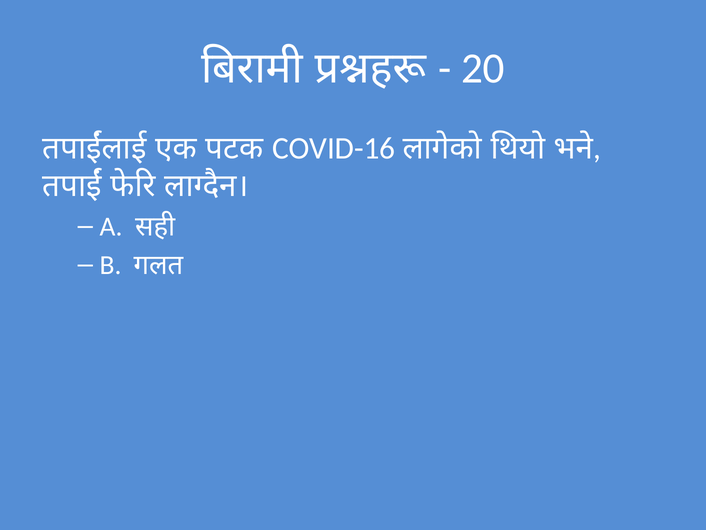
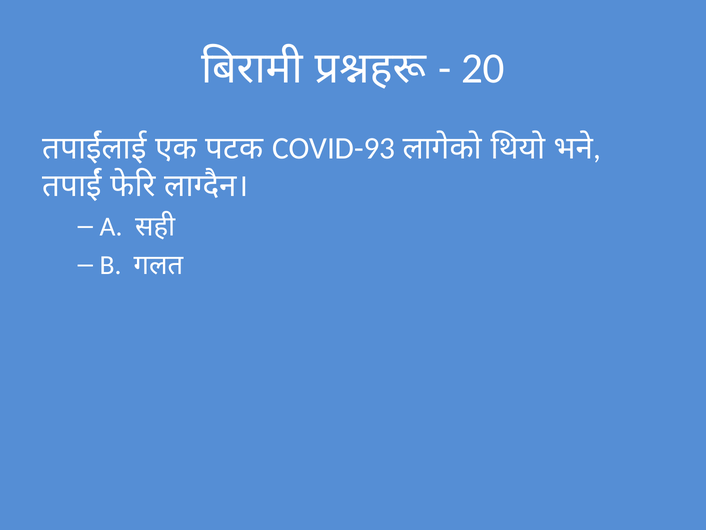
COVID-16: COVID-16 -> COVID-93 (334, 148)
